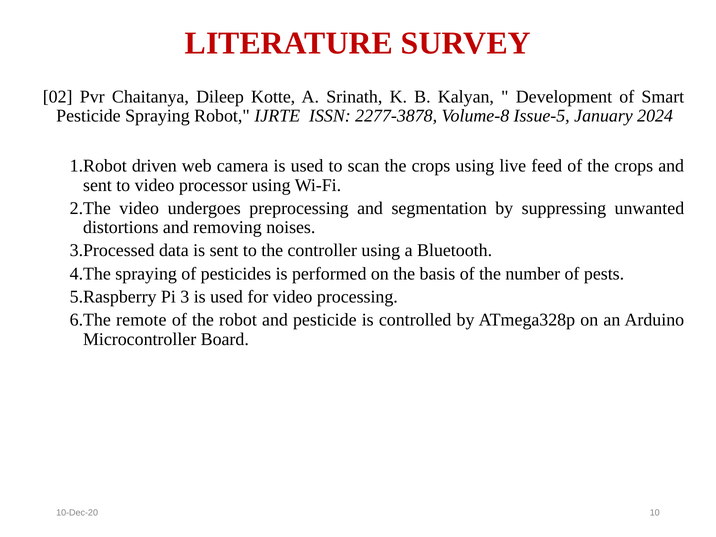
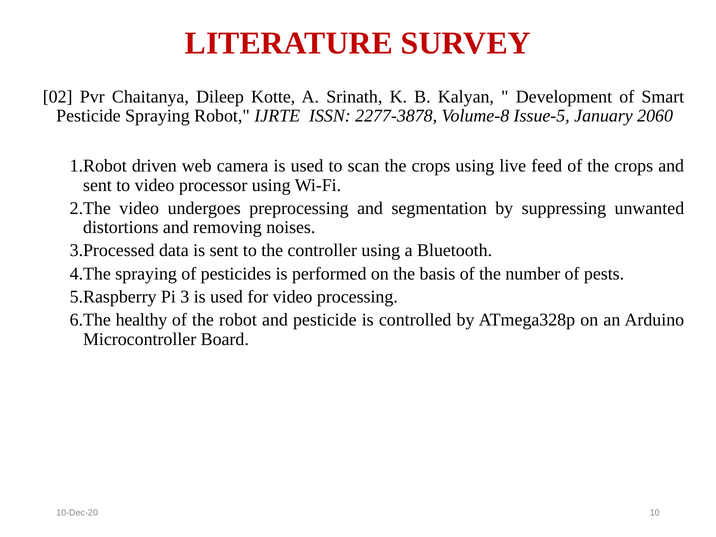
2024: 2024 -> 2060 (655, 116)
remote: remote -> healthy (141, 320)
